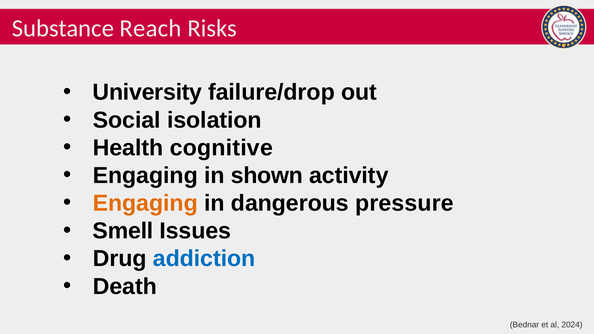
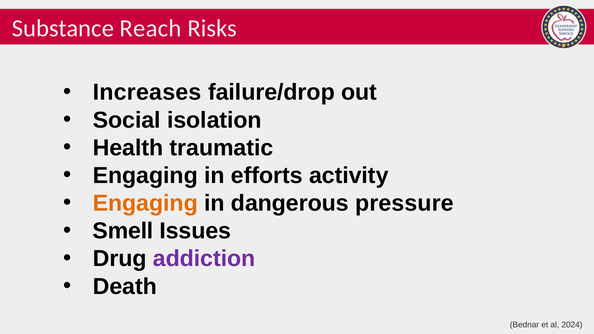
University: University -> Increases (147, 92)
cognitive: cognitive -> traumatic (221, 148)
shown: shown -> efforts (267, 176)
addiction colour: blue -> purple (204, 259)
